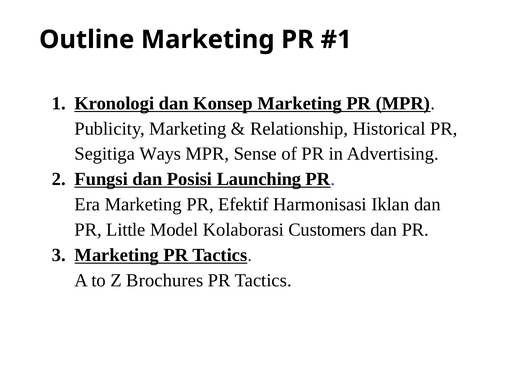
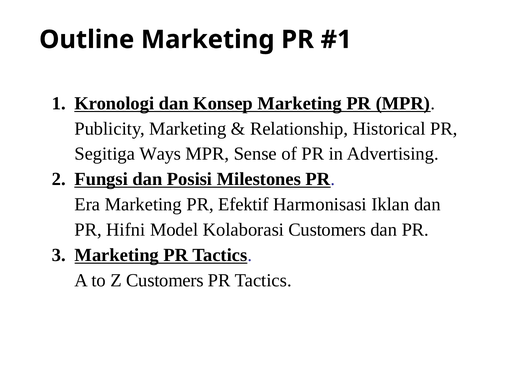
Launching: Launching -> Milestones (259, 179)
Little: Little -> Hifni (126, 230)
Z Brochures: Brochures -> Customers (165, 280)
